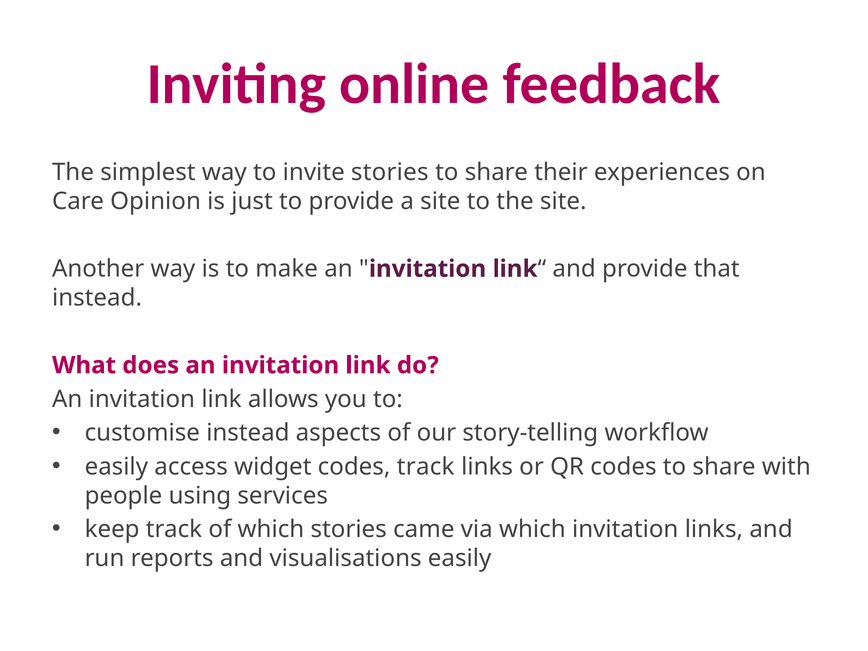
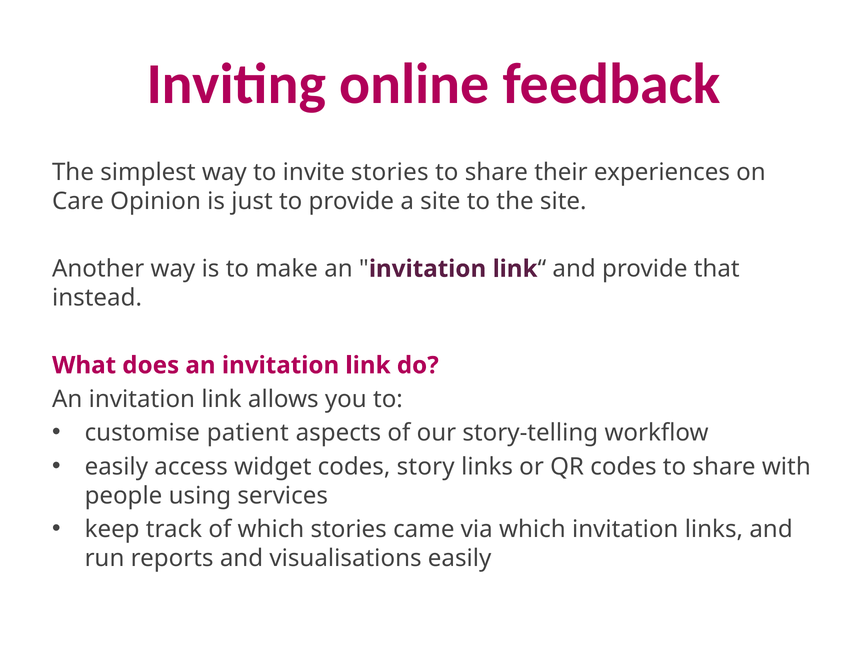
customise instead: instead -> patient (248, 433)
codes track: track -> story (426, 467)
